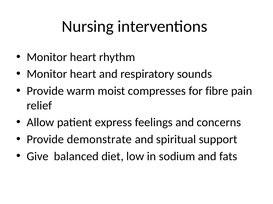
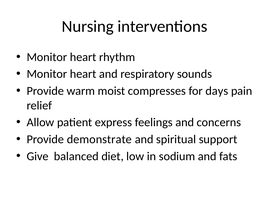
fibre: fibre -> days (217, 91)
